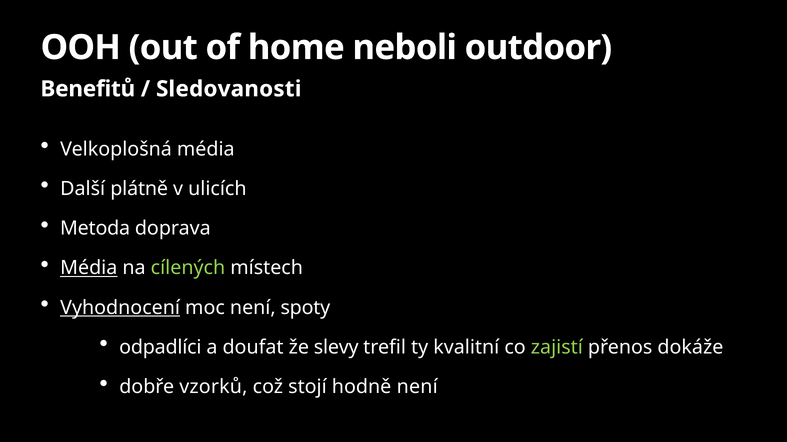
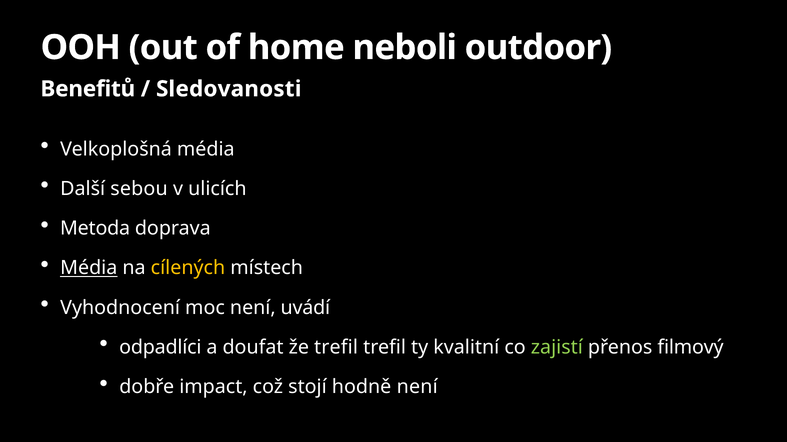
plátně: plátně -> sebou (139, 189)
cílených colour: light green -> yellow (188, 268)
Vyhodnocení underline: present -> none (120, 308)
spoty: spoty -> uvádí (305, 308)
že slevy: slevy -> trefil (336, 348)
dokáže: dokáže -> filmový (691, 348)
vzorků: vzorků -> impact (213, 387)
